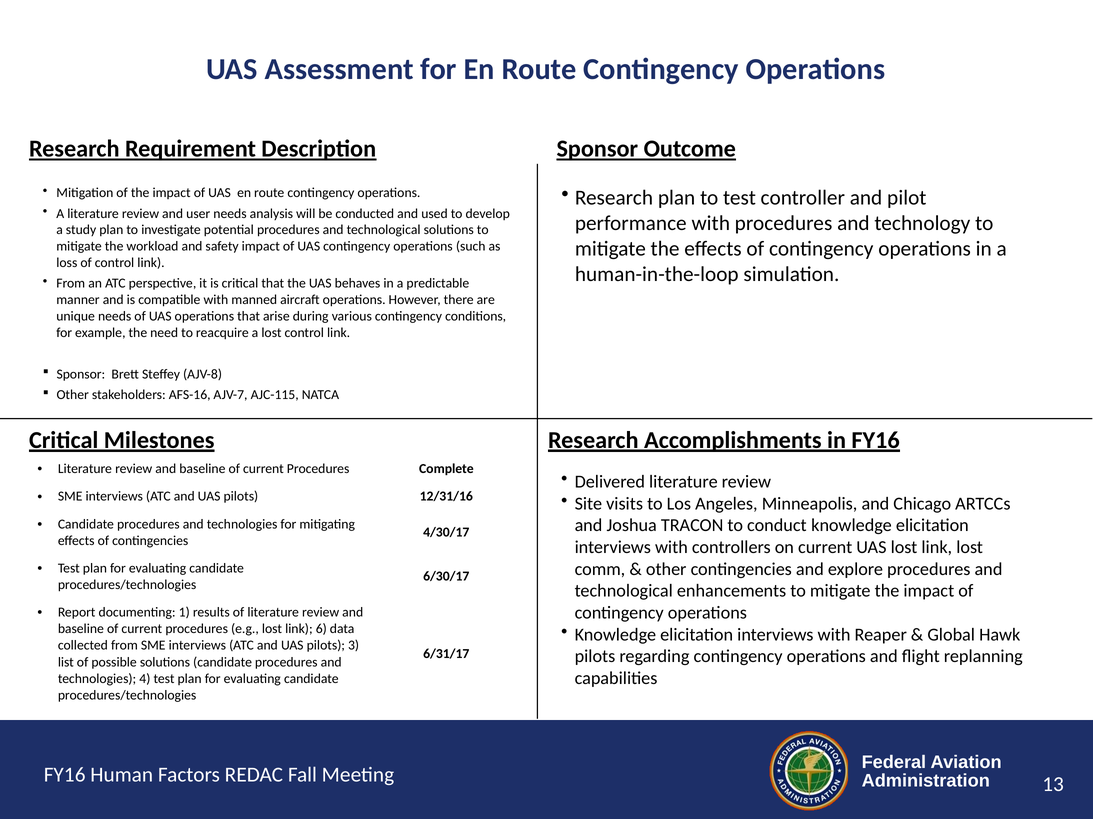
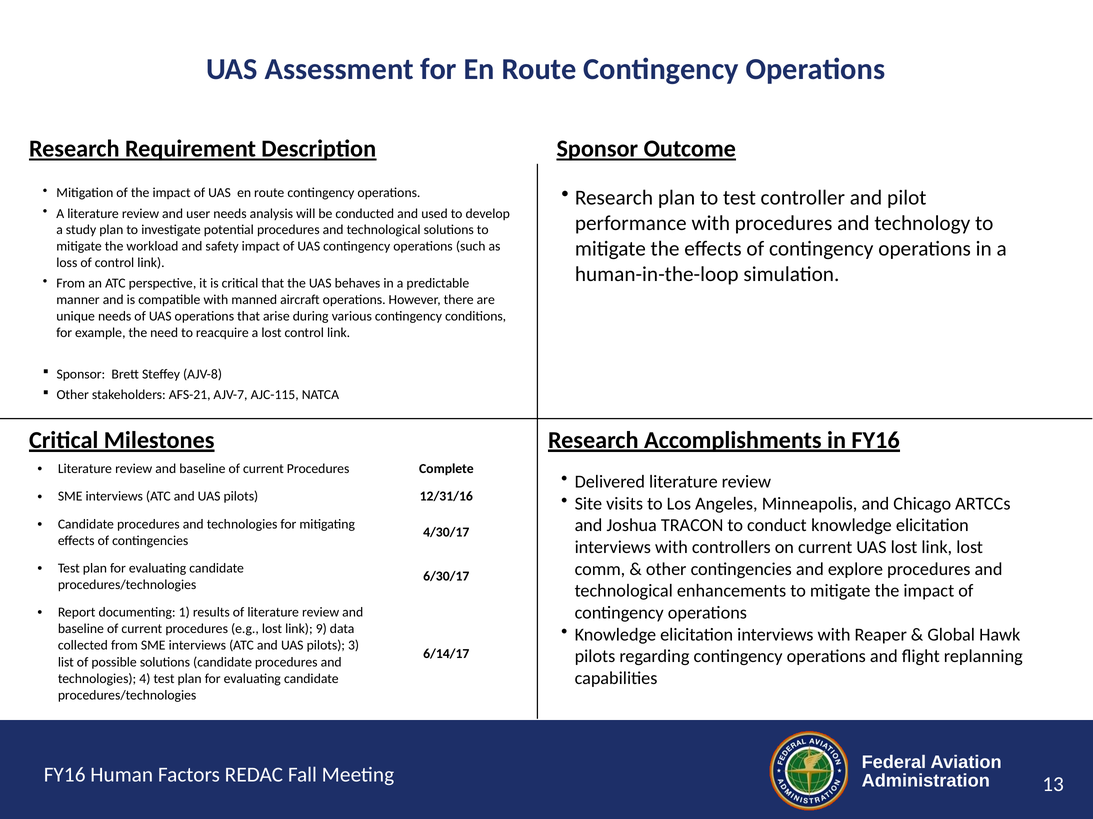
AFS-16: AFS-16 -> AFS-21 (190, 395)
6: 6 -> 9 (321, 629)
6/31/17: 6/31/17 -> 6/14/17 (446, 654)
